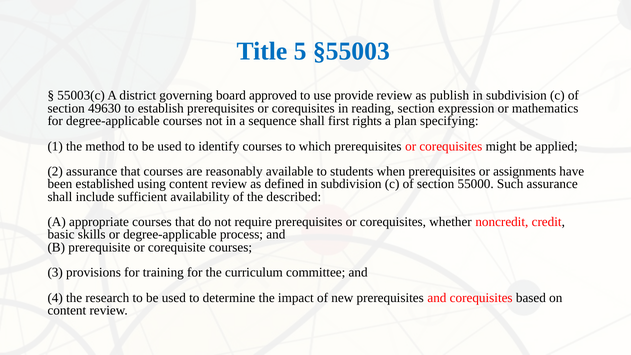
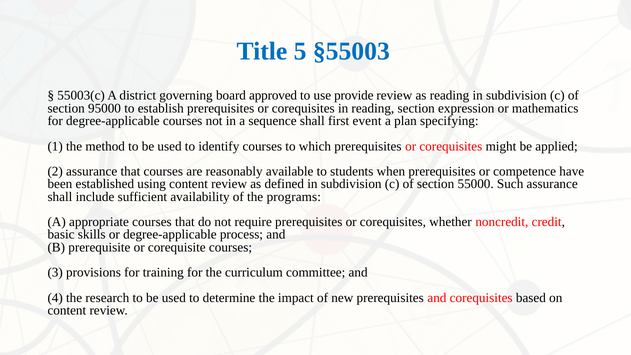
as publish: publish -> reading (450, 96)
49630: 49630 -> 95000 (104, 108)
rights: rights -> event (367, 121)
assignments: assignments -> competence (525, 171)
described: described -> programs (294, 197)
